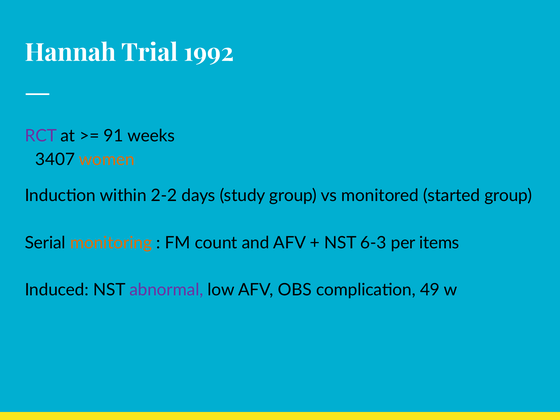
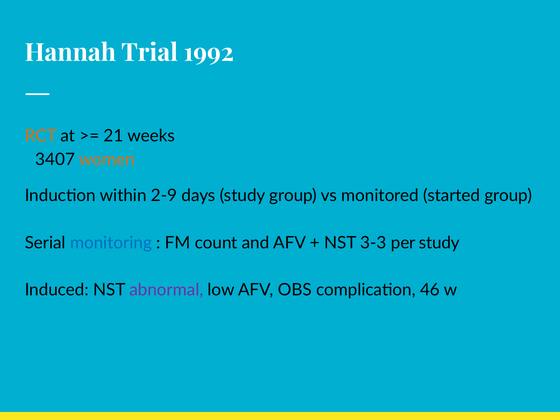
RCT colour: purple -> orange (41, 136)
91: 91 -> 21 (114, 136)
2-2: 2-2 -> 2-9 (164, 196)
monitoring colour: orange -> blue (111, 243)
6-3: 6-3 -> 3-3 (373, 243)
per items: items -> study (439, 243)
49: 49 -> 46 (430, 290)
